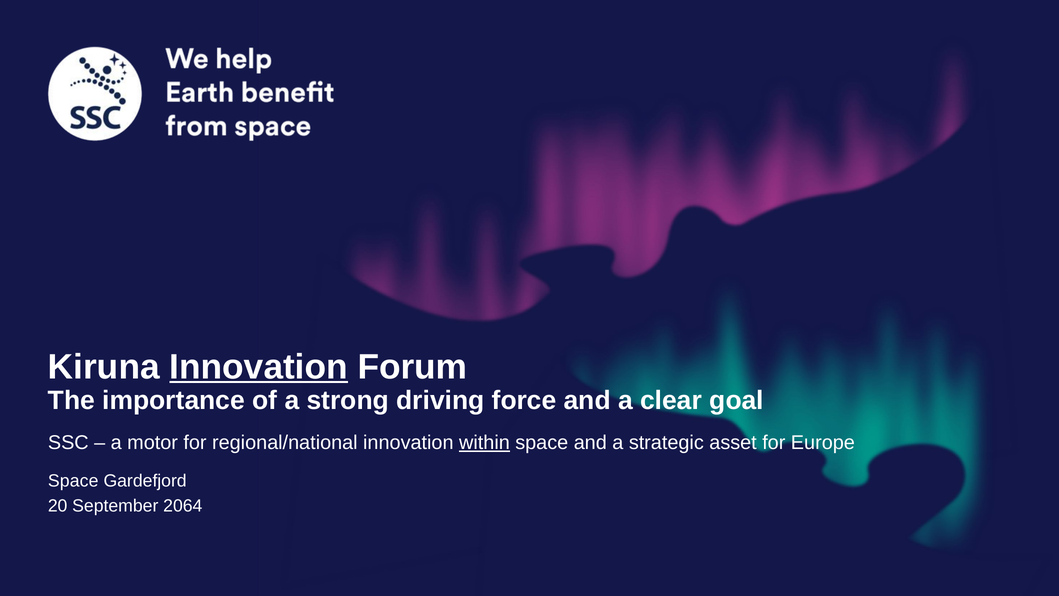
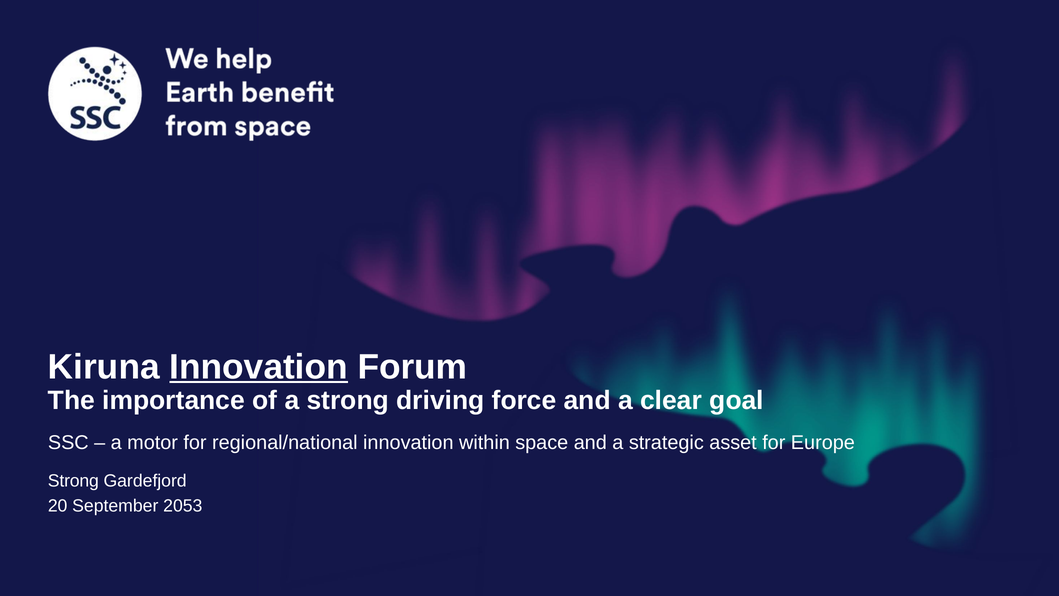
within underline: present -> none (484, 442)
Space: Space -> Strong (73, 480)
2064: 2064 -> 2053 (183, 505)
